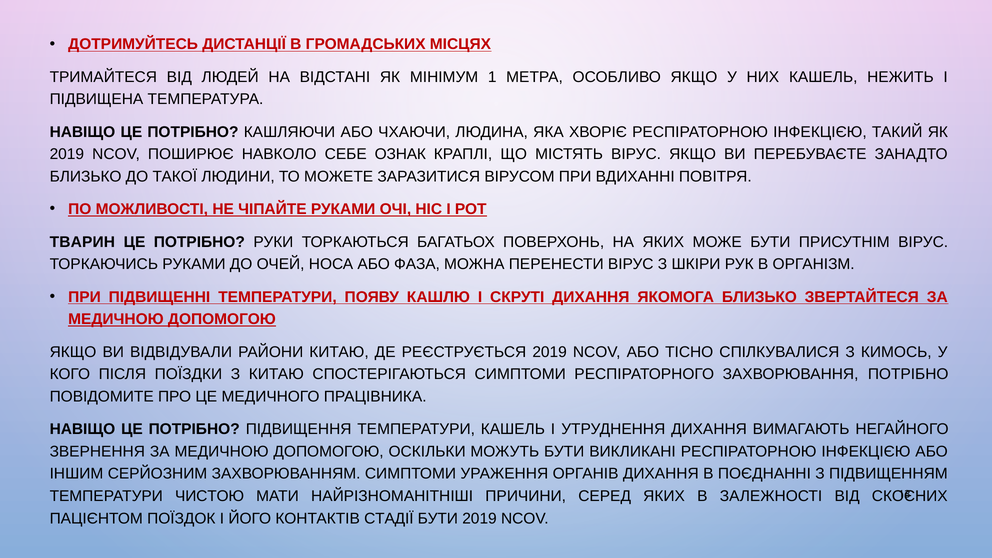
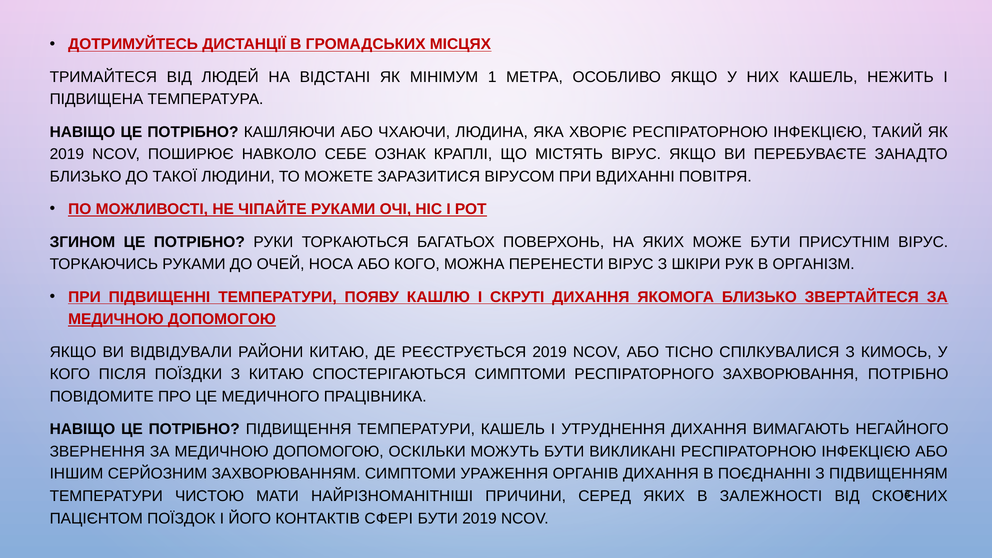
ТВАРИН: ТВАРИН -> ЗГИНОМ (82, 242)
АБО ФАЗА: ФАЗА -> КОГО (417, 264)
СТАДІЇ: СТАДІЇ -> СФЕРІ (389, 518)
